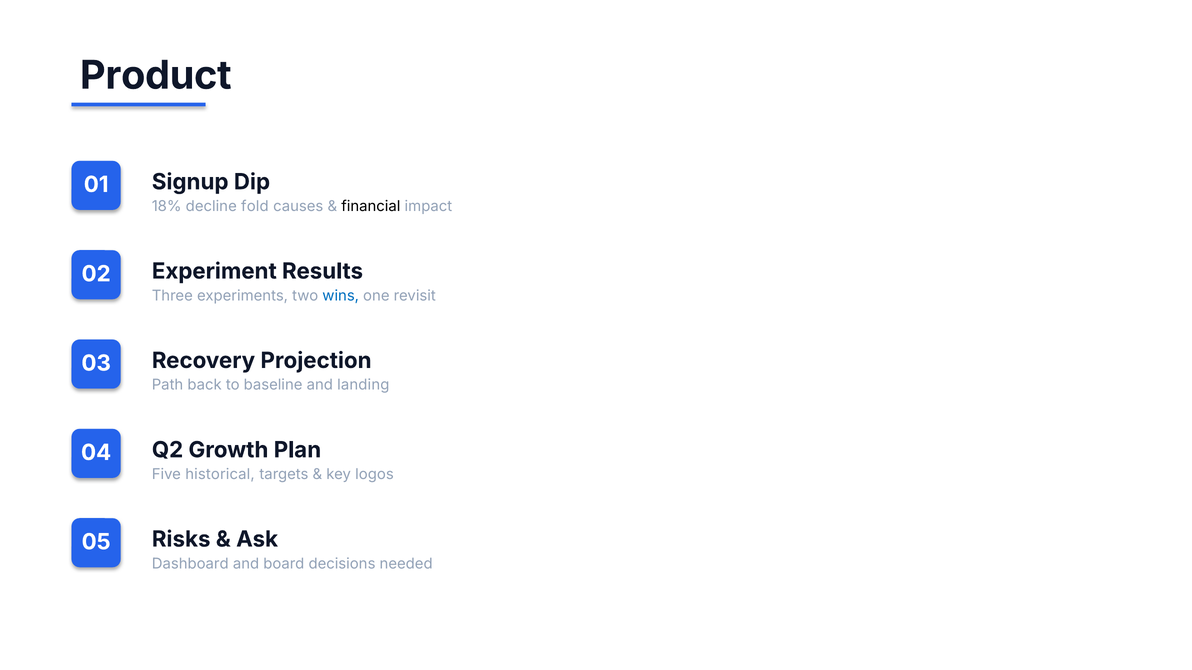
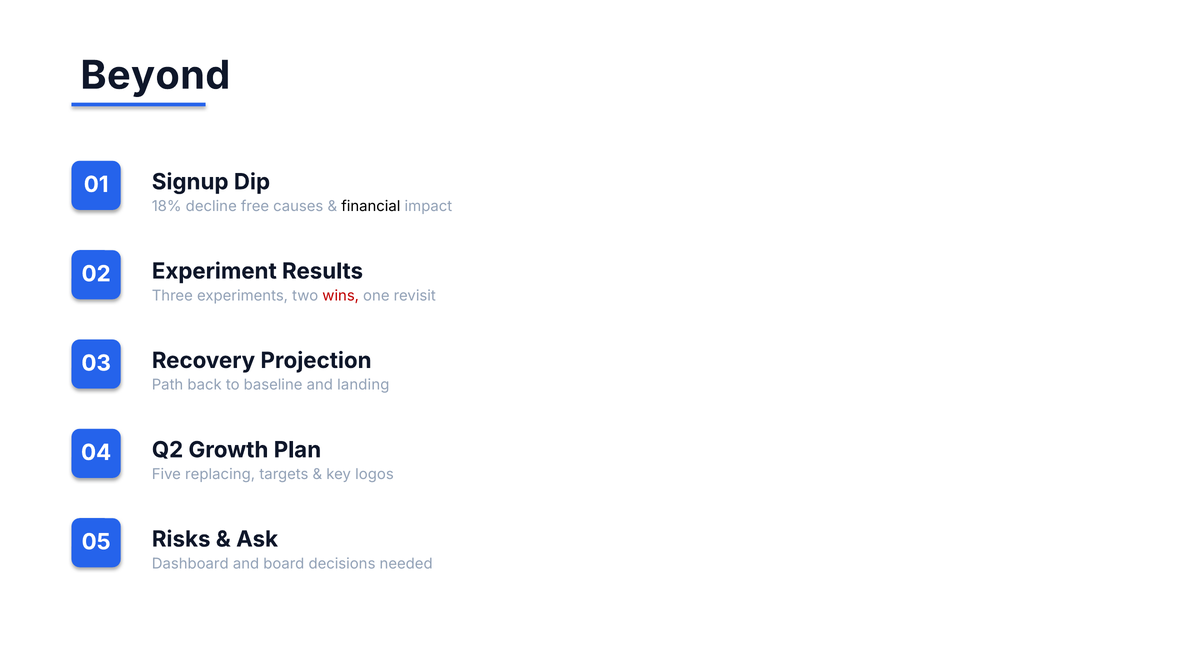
Product: Product -> Beyond (155, 76)
fold: fold -> free (255, 207)
wins colour: blue -> red (341, 296)
historical: historical -> replacing (220, 475)
